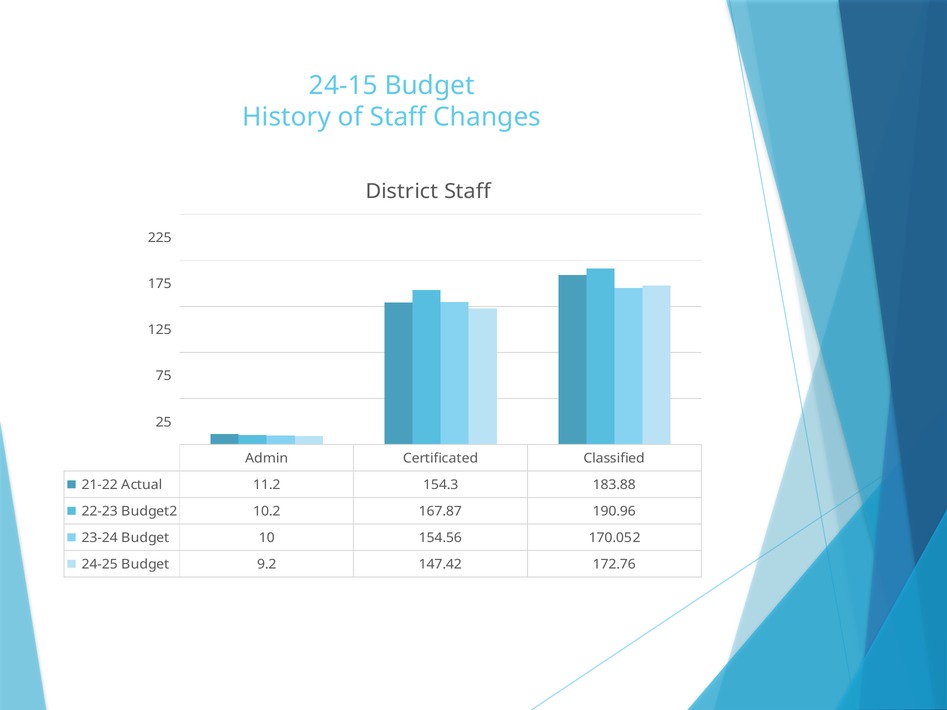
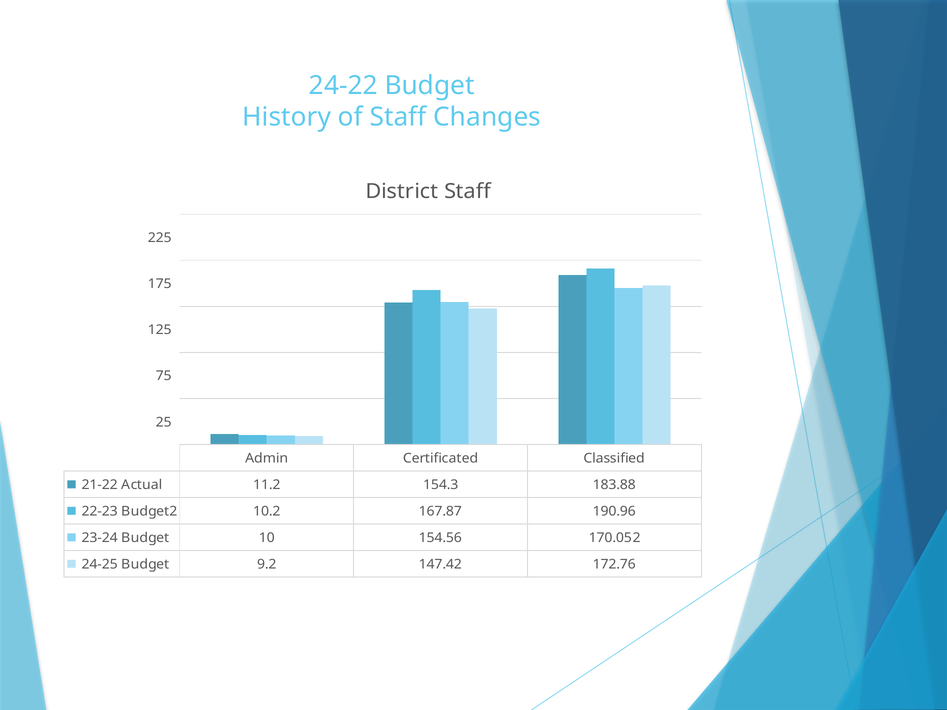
24-15: 24-15 -> 24-22 (343, 85)
